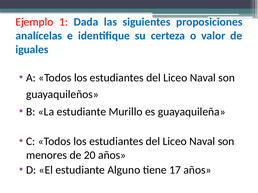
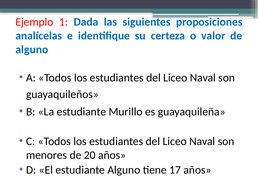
iguales: iguales -> alguno (32, 50)
